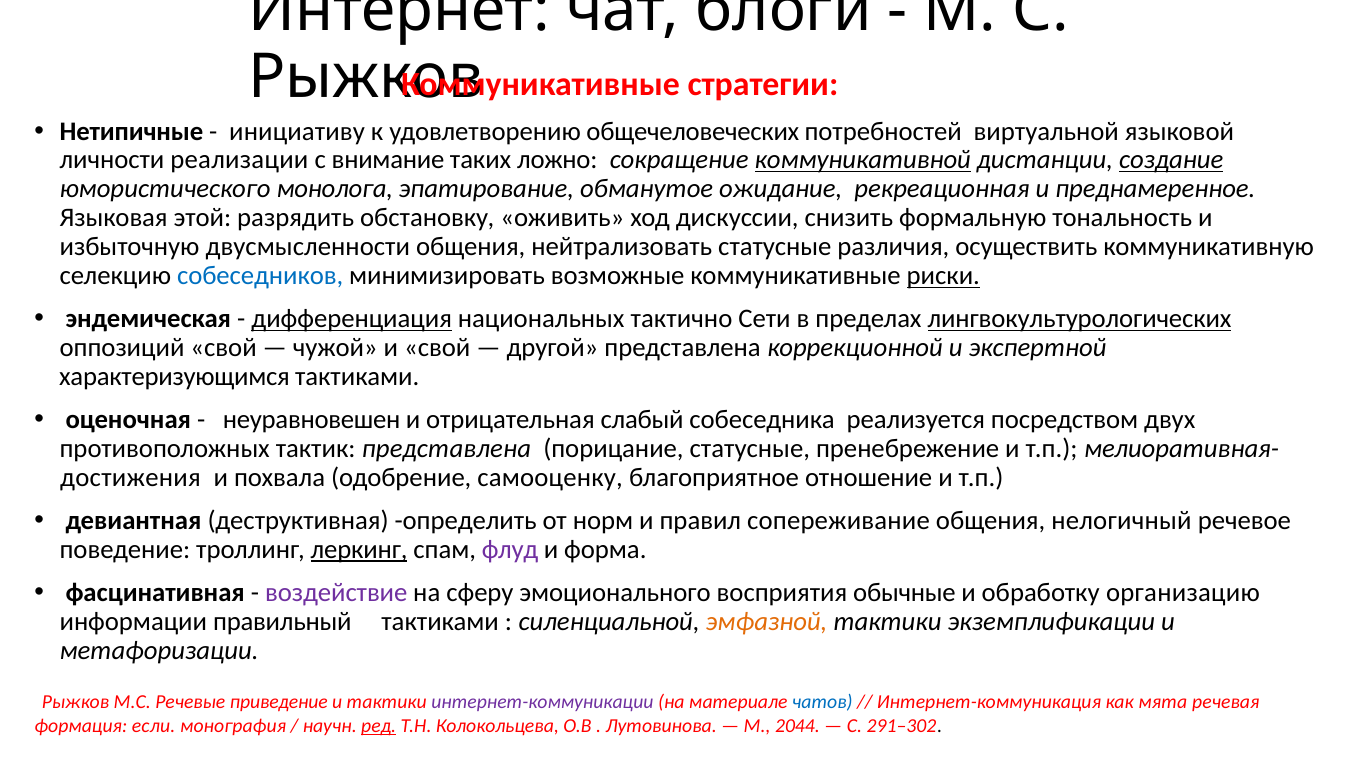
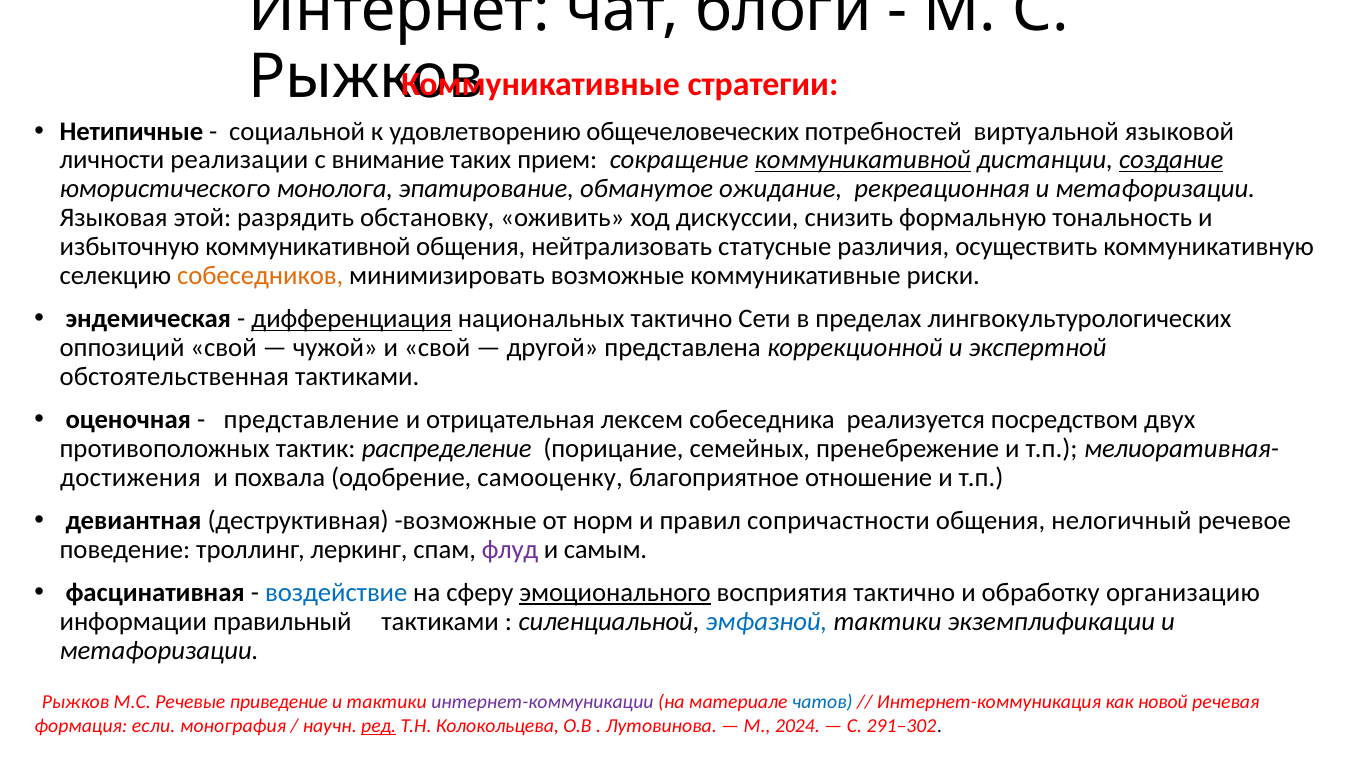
инициативу: инициативу -> социальной (297, 131)
ложно: ложно -> прием (557, 160)
рекреационная и преднамеренное: преднамеренное -> метафоризации (1155, 189)
избыточную двусмысленности: двусмысленности -> коммуникативной (308, 247)
собеседников colour: blue -> orange (260, 276)
риски underline: present -> none (943, 276)
лингвокультурологических underline: present -> none (1080, 319)
характеризующимся: характеризующимся -> обстоятельственная (174, 376)
неуравновешен: неуравновешен -> представление (311, 419)
слабый: слабый -> лексем (642, 419)
тактик представлена: представлена -> распределение (447, 448)
порицание статусные: статусные -> семейных (750, 448)
деструктивная определить: определить -> возможные (466, 520)
сопереживание: сопереживание -> сопричастности (838, 520)
леркинг underline: present -> none (359, 549)
форма: форма -> самым (605, 549)
воздействие colour: purple -> blue (336, 592)
эмоционального underline: none -> present (615, 592)
восприятия обычные: обычные -> тактично (904, 592)
эмфазной colour: orange -> blue (767, 621)
мята: мята -> новой (1163, 701)
2044: 2044 -> 2024 (797, 726)
